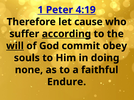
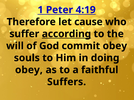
will underline: present -> none (15, 46)
none: none -> obey (29, 70)
Endure: Endure -> Suffers (67, 82)
